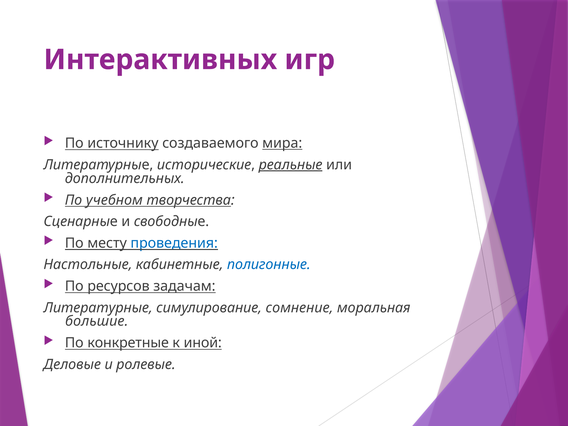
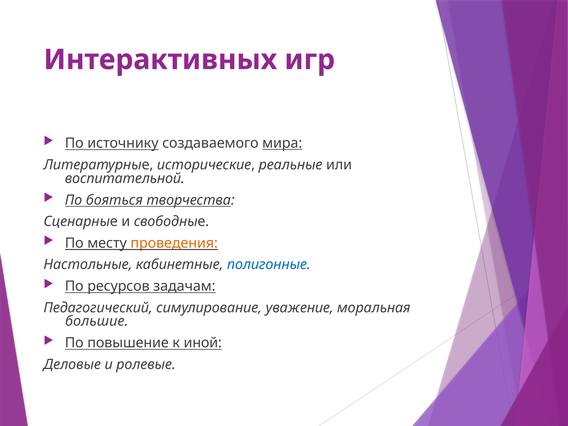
реальные underline: present -> none (291, 165)
дополнительных: дополнительных -> воспитательной (125, 178)
учебном: учебном -> бояться (114, 200)
проведения colour: blue -> orange (174, 243)
Литературные: Литературные -> Педагогический (98, 308)
сомнение: сомнение -> уважение (300, 308)
конкретные: конкретные -> повышение (128, 343)
